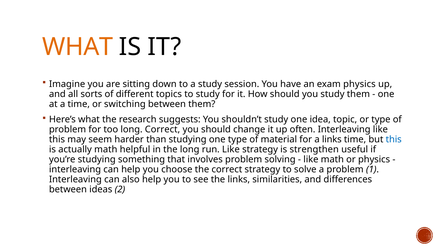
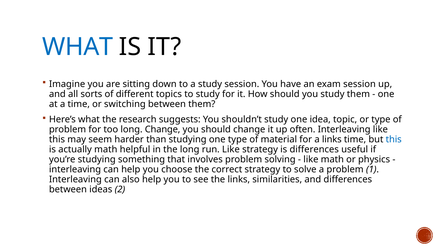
WHAT colour: orange -> blue (78, 47)
exam physics: physics -> session (359, 84)
long Correct: Correct -> Change (163, 130)
is strengthen: strengthen -> differences (314, 150)
